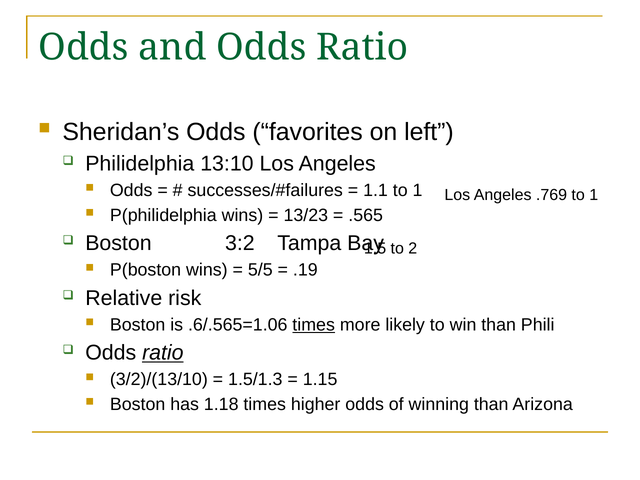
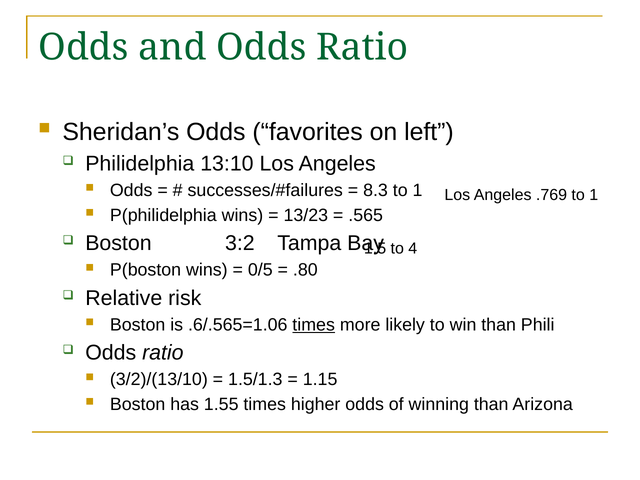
1.1: 1.1 -> 8.3 (376, 190)
2: 2 -> 4 (413, 249)
5/5: 5/5 -> 0/5 (260, 270)
.19: .19 -> .80 (305, 270)
ratio underline: present -> none (163, 353)
1.18: 1.18 -> 1.55 (221, 404)
